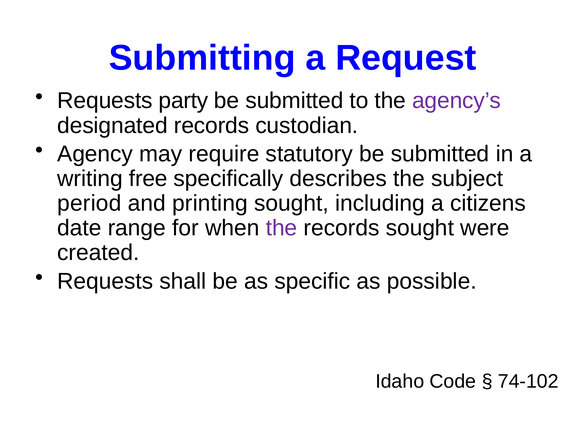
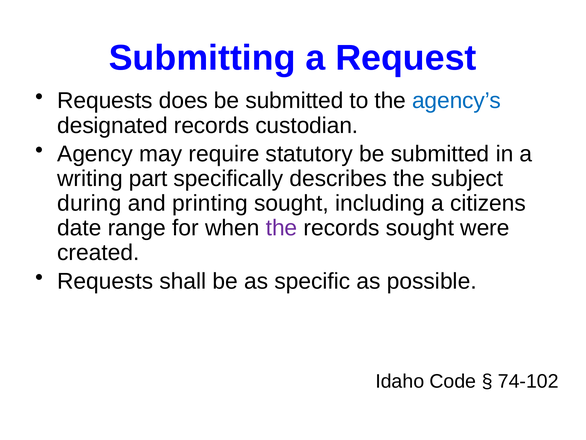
party: party -> does (183, 101)
agency’s colour: purple -> blue (457, 101)
free: free -> part (148, 178)
period: period -> during (89, 203)
